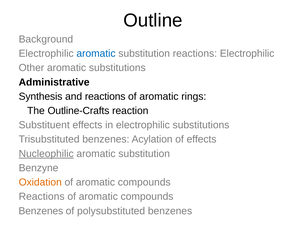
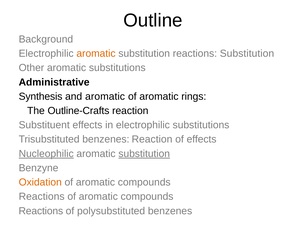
aromatic colour: blue -> orange (96, 53)
reactions Electrophilic: Electrophilic -> Substitution (247, 53)
and reactions: reactions -> aromatic (105, 96)
benzenes Acylation: Acylation -> Reaction (152, 139)
substitution underline: none -> present (144, 153)
Benzenes: Benzenes -> Reactions (41, 210)
